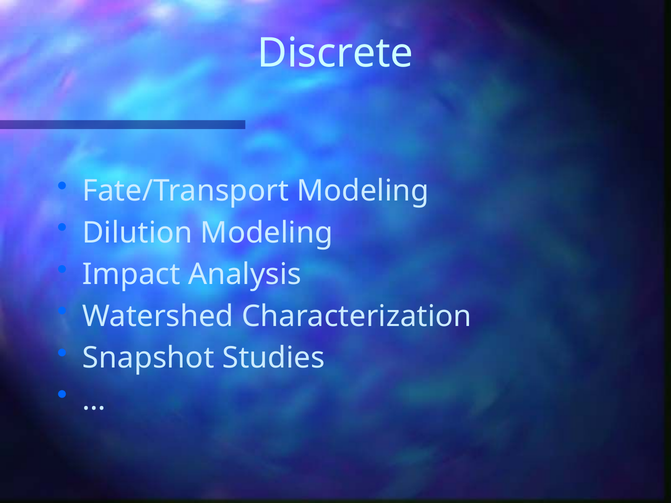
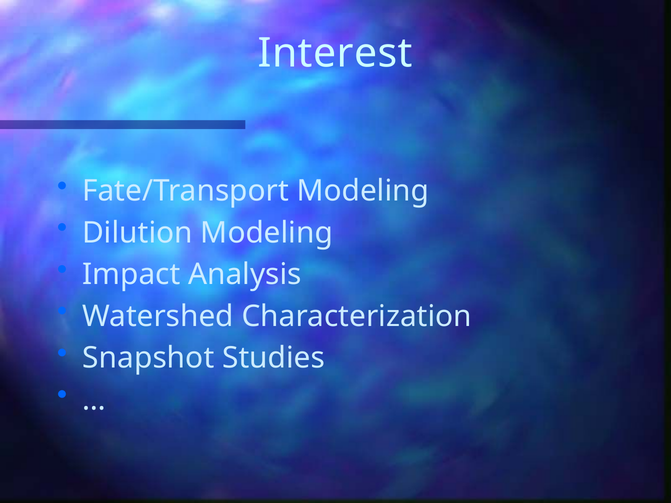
Discrete: Discrete -> Interest (335, 53)
